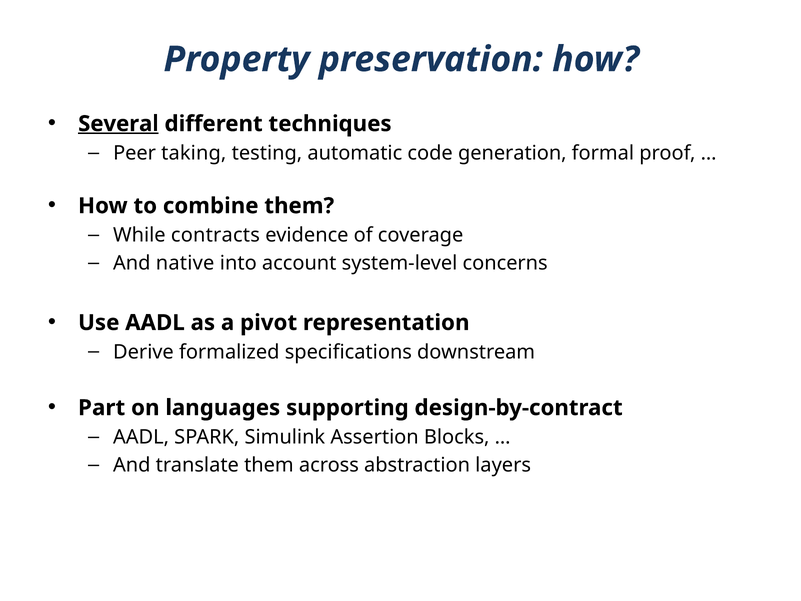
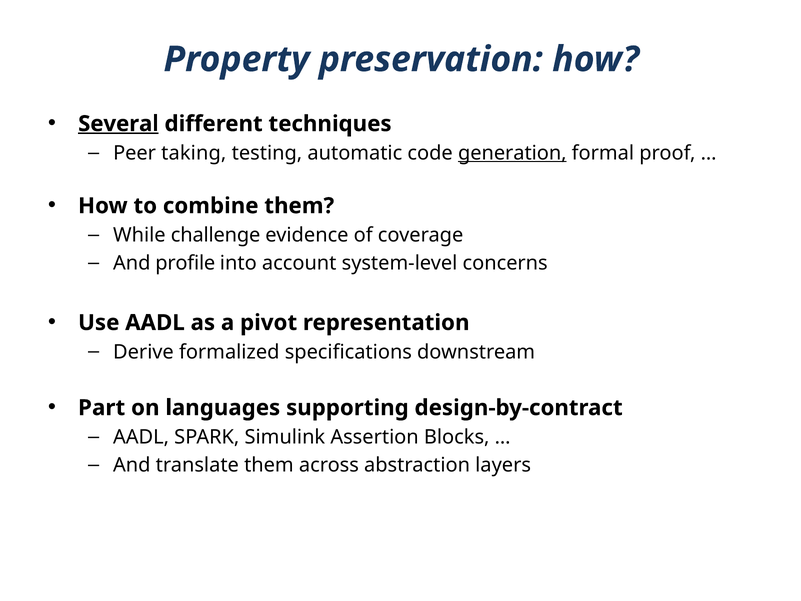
generation underline: none -> present (512, 153)
contracts: contracts -> challenge (216, 235)
native: native -> profile (185, 263)
